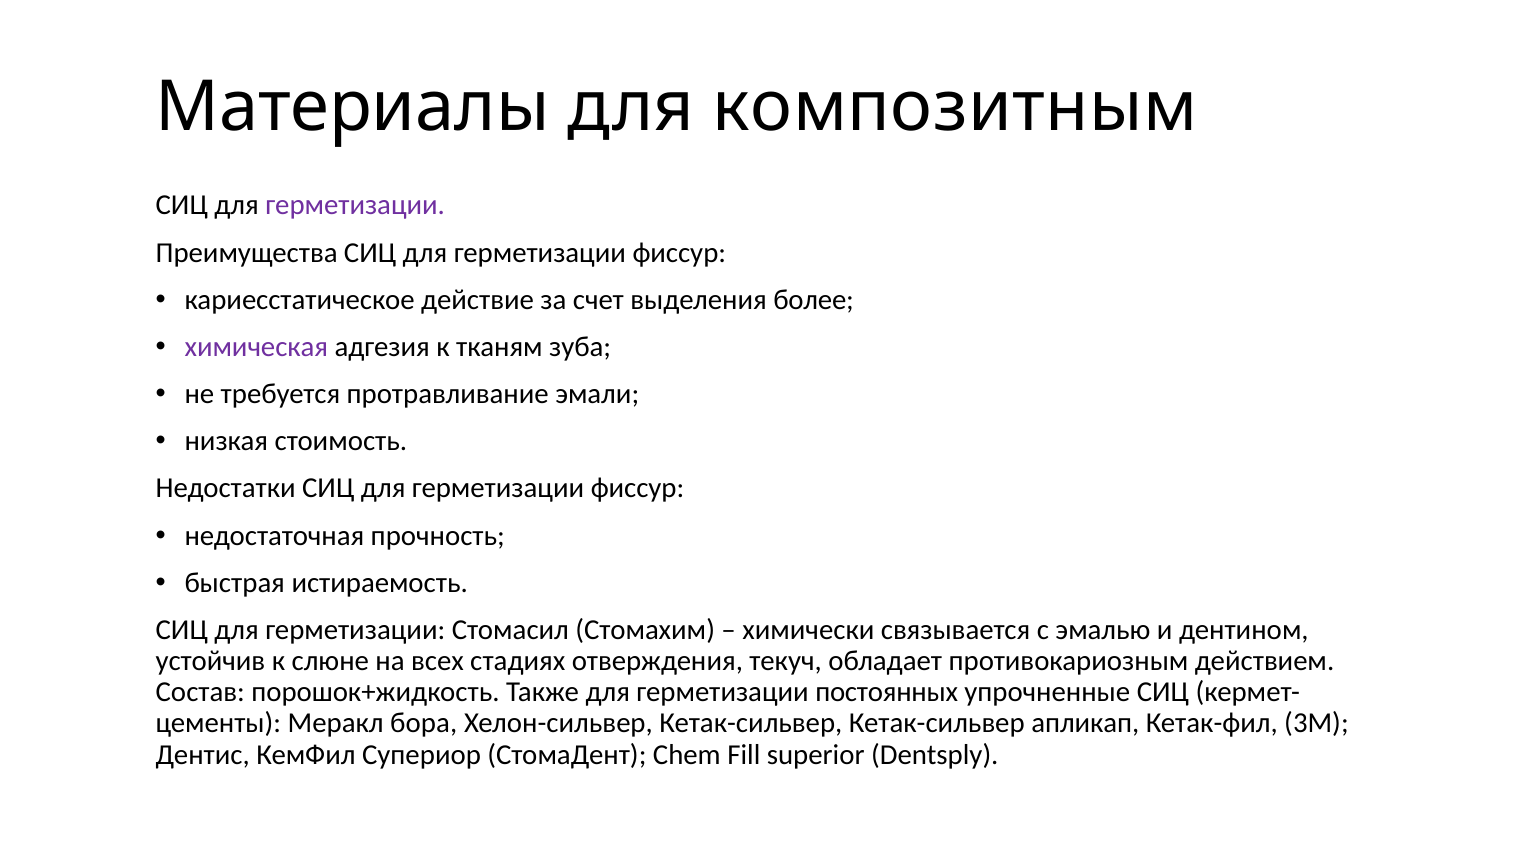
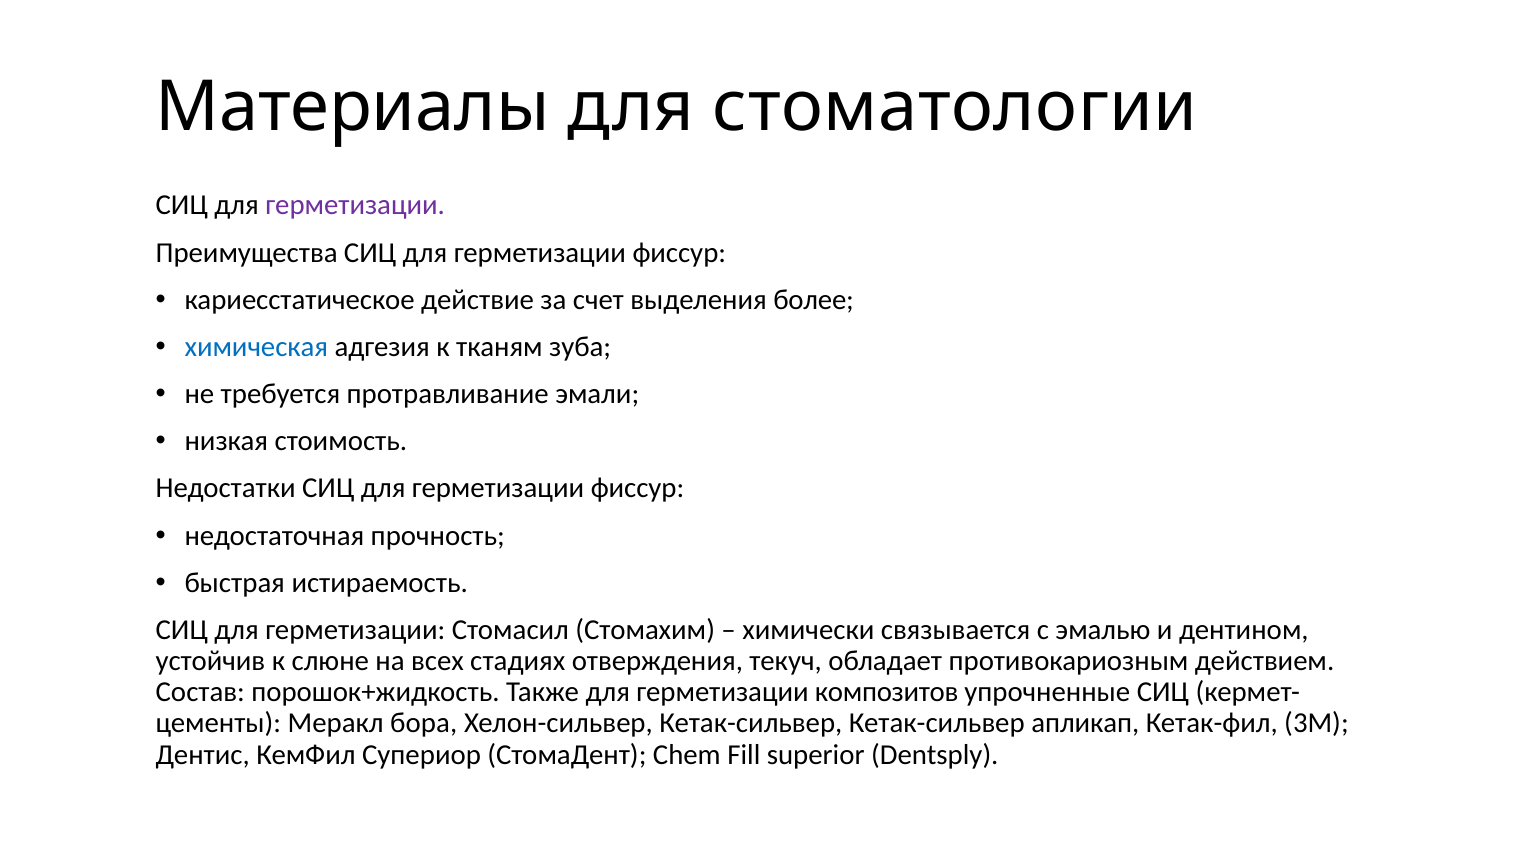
композитным: композитным -> стоматологии (955, 107)
химическая colour: purple -> blue (256, 347)
постоянных: постоянных -> композитов (887, 692)
